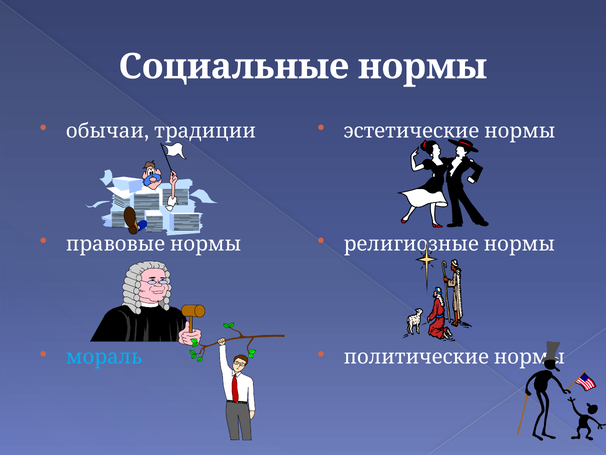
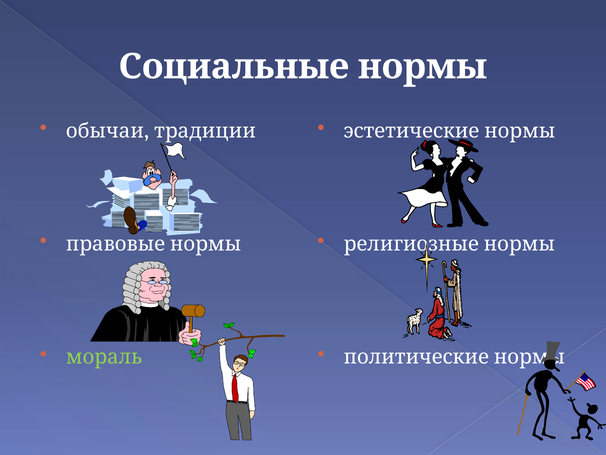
мораль colour: light blue -> light green (104, 357)
